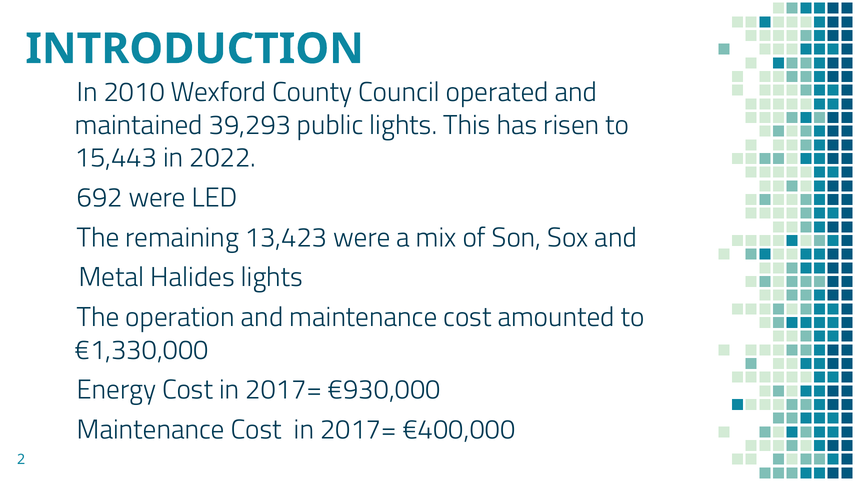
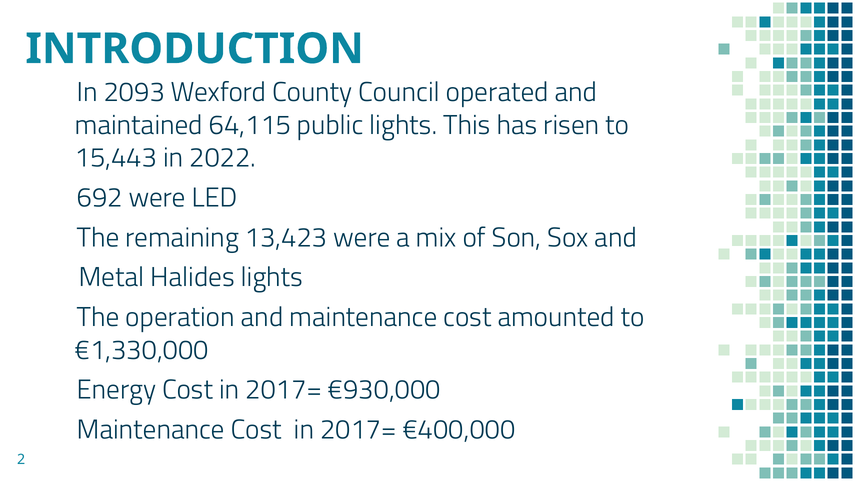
2010: 2010 -> 2093 (134, 92)
39,293: 39,293 -> 64,115 (250, 125)
